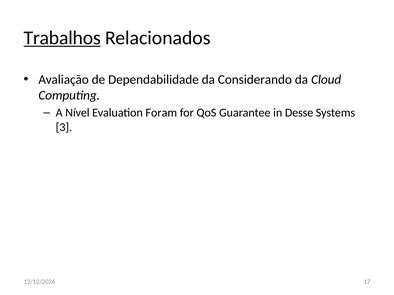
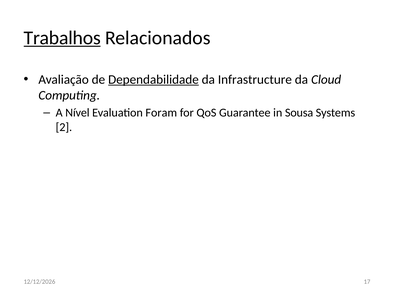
Dependabilidade underline: none -> present (153, 80)
Considerando: Considerando -> Infrastructure (255, 80)
Desse: Desse -> Sousa (299, 113)
3: 3 -> 2 (64, 127)
